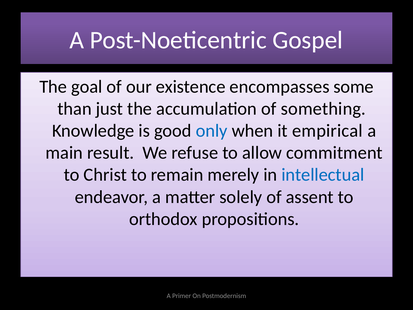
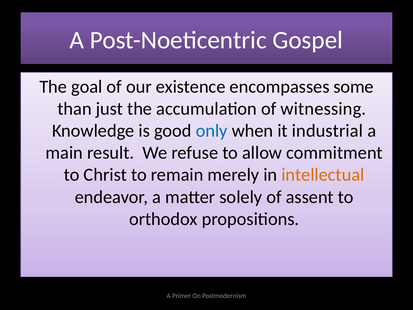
something: something -> witnessing (323, 109)
empirical: empirical -> industrial (328, 131)
intellectual colour: blue -> orange (323, 175)
